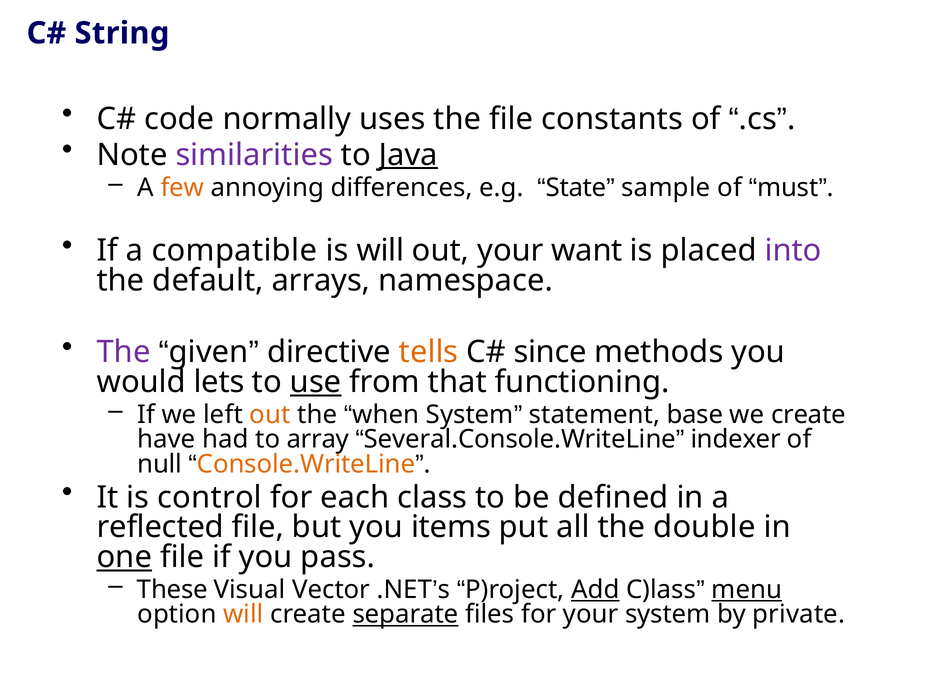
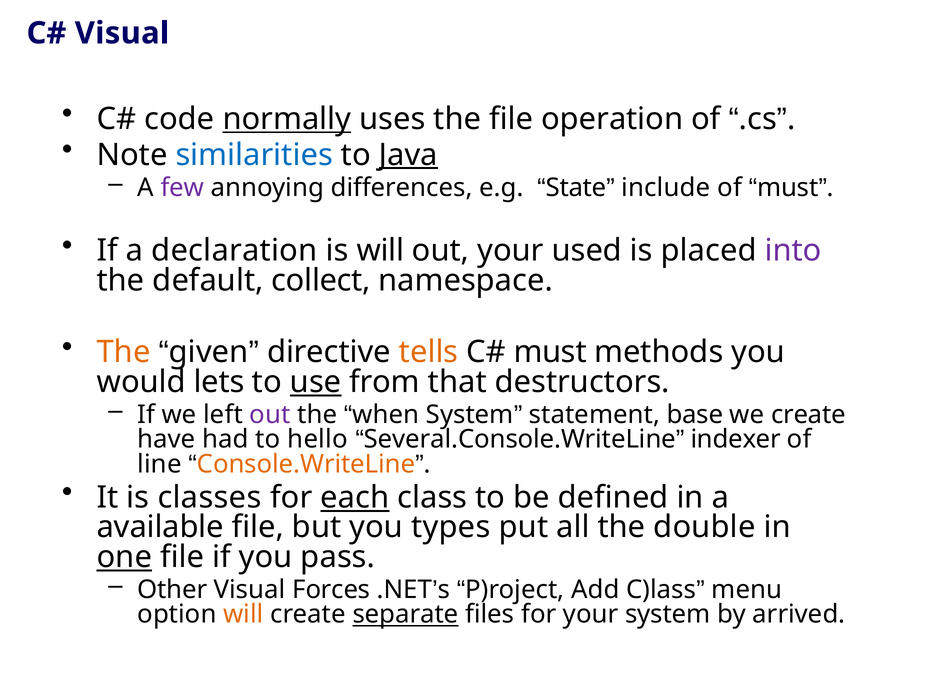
String: String -> Visual (122, 33)
normally underline: none -> present (287, 119)
constants: constants -> operation (612, 119)
similarities colour: purple -> blue (254, 155)
few colour: orange -> purple (182, 187)
sample: sample -> include (666, 187)
compatible: compatible -> declaration (234, 251)
want: want -> used (587, 251)
arrays: arrays -> collect (321, 280)
The colour: purple -> orange (124, 352)
since: since -> must (550, 352)
functioning: functioning -> destructors (582, 382)
out colour: orange -> purple (270, 415)
array: array -> hello (318, 439)
null: null -> line (159, 464)
control: control -> classes (210, 497)
each underline: none -> present (355, 497)
reflected: reflected -> available (160, 527)
items: items -> types (451, 527)
These: These -> Other (172, 589)
Vector: Vector -> Forces (331, 589)
Add underline: present -> none (595, 589)
menu underline: present -> none (747, 589)
private: private -> arrived (799, 614)
